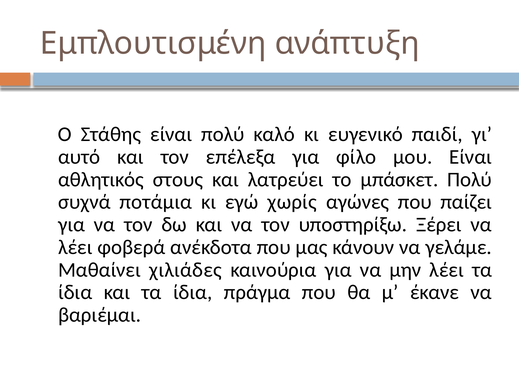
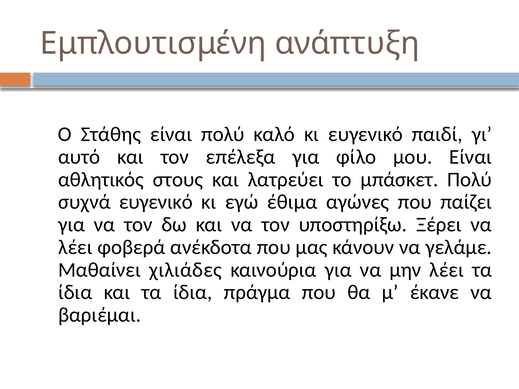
συχνά ποτάμια: ποτάμια -> ευγενικό (156, 202)
χωρίς: χωρίς -> έθιμα (292, 202)
